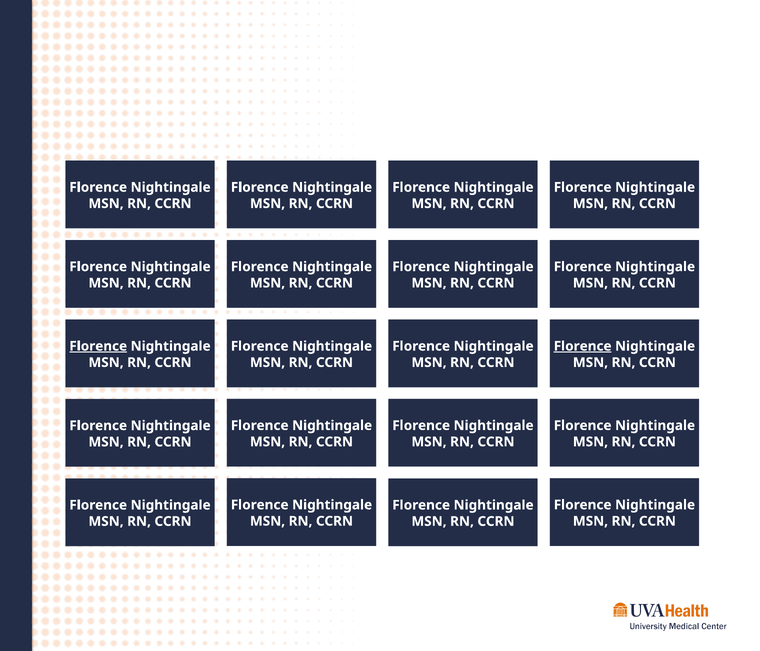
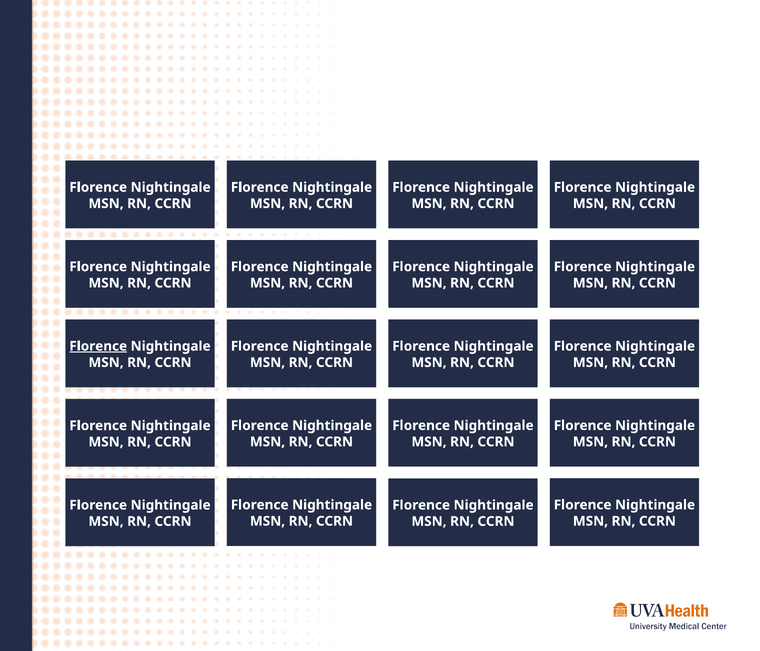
Florence underline: present -> none (583, 346)
